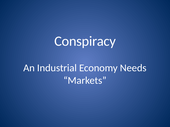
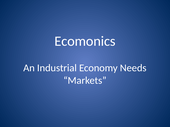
Conspiracy: Conspiracy -> Ecomonics (85, 41)
